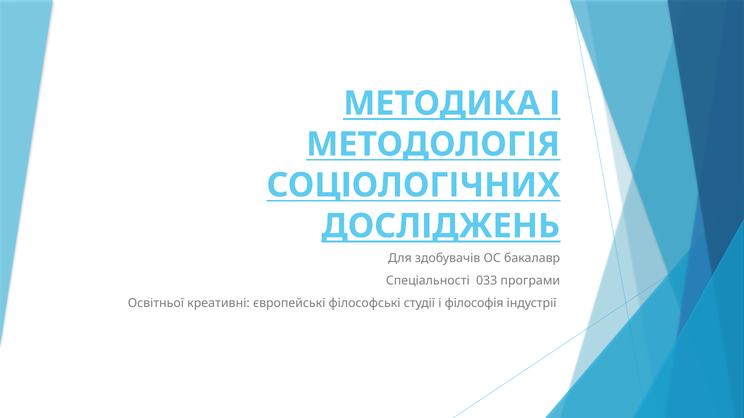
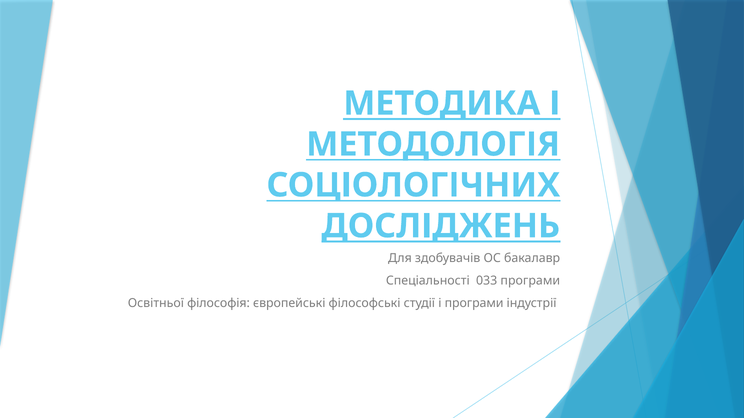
креативні: креативні -> філософія (219, 304)
і філософія: філософія -> програми (474, 304)
